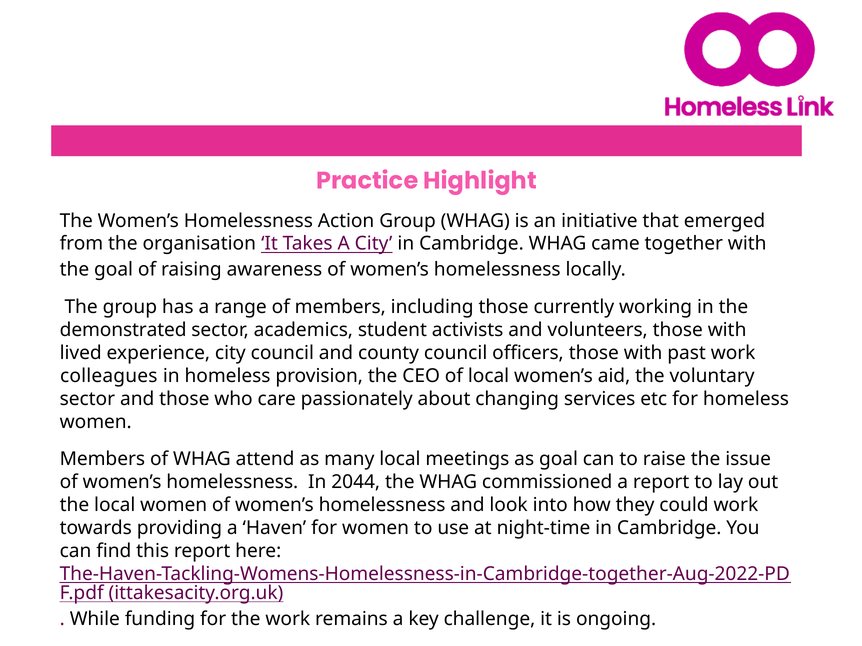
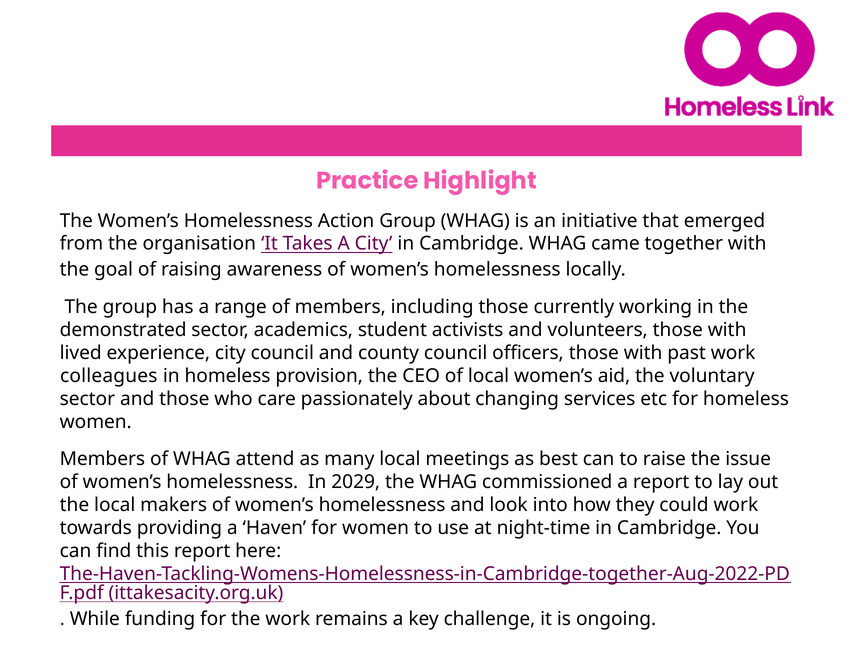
as goal: goal -> best (558, 459)
2044: 2044 -> 2029 (356, 482)
local women: women -> makers (174, 505)
